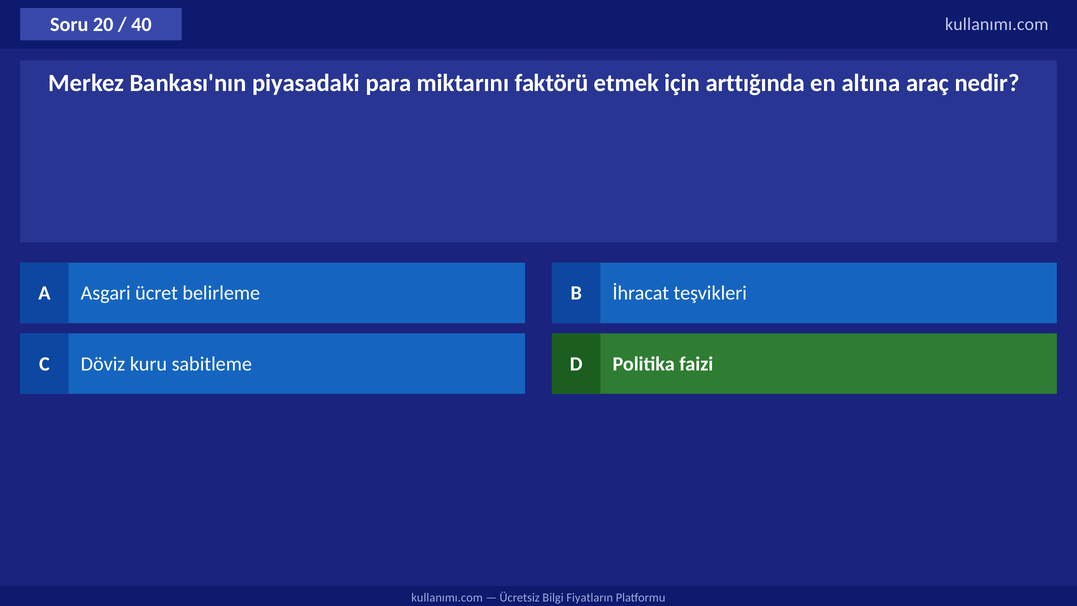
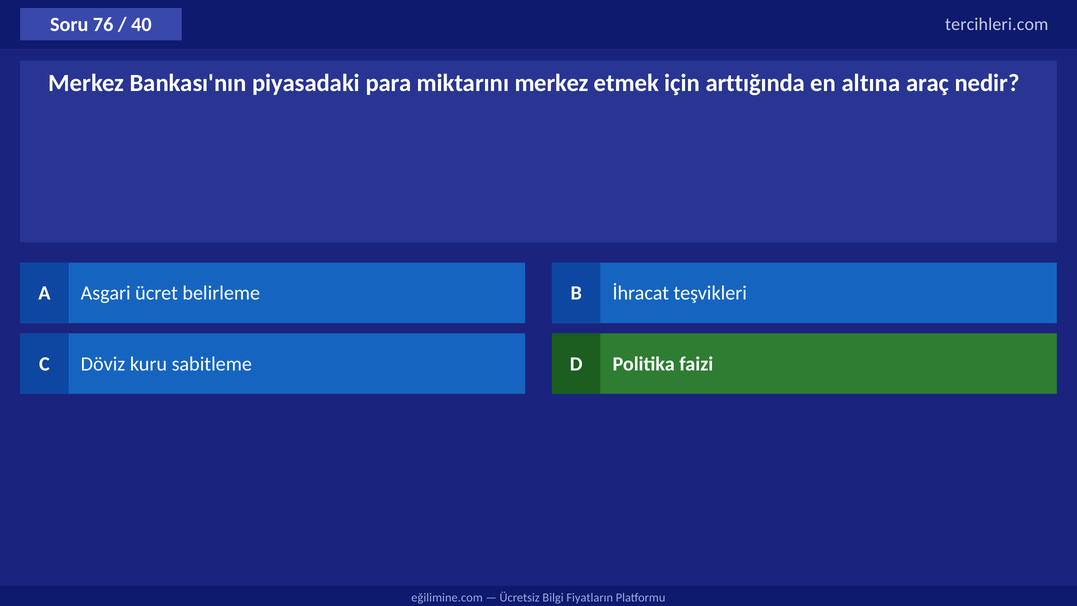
20: 20 -> 76 (103, 25)
40 kullanımı.com: kullanımı.com -> tercihleri.com (997, 24)
miktarını faktörü: faktörü -> merkez (552, 83)
kullanımı.com: kullanımı.com -> eğilimine.com (447, 597)
